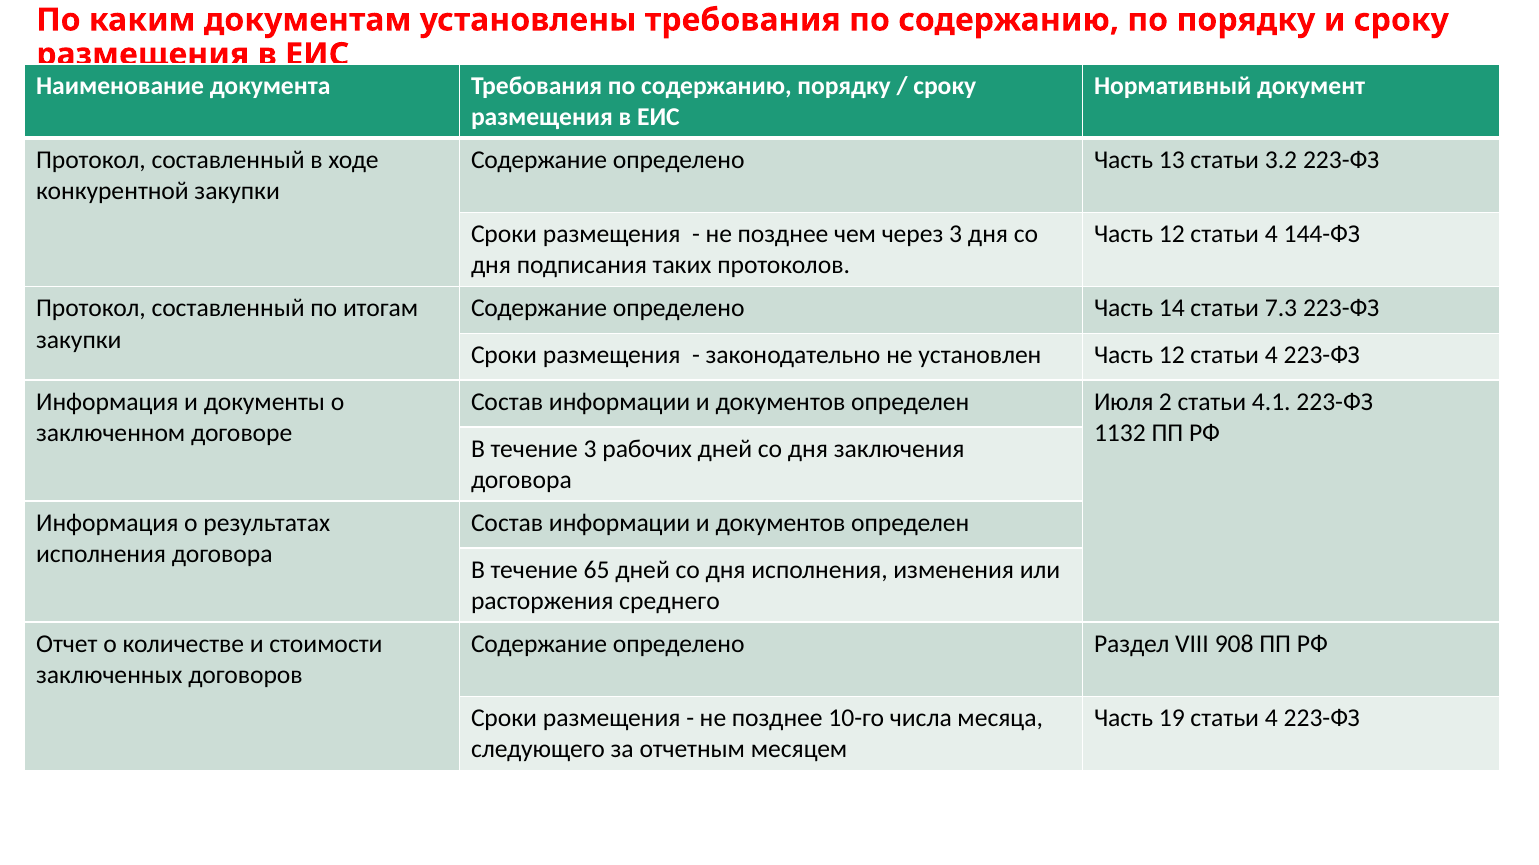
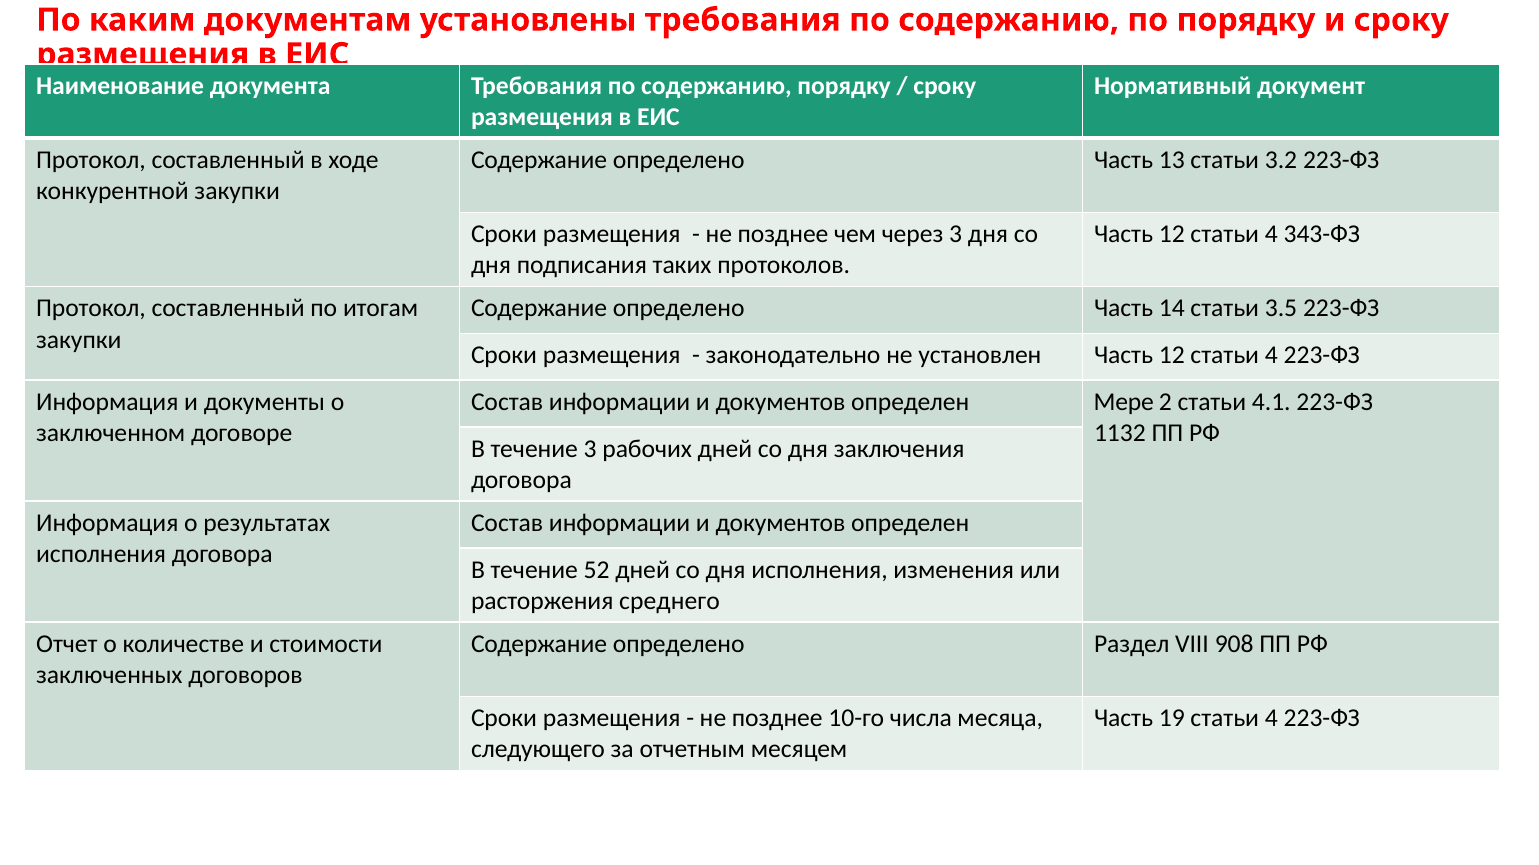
144-ФЗ: 144-ФЗ -> 343-ФЗ (1322, 234)
7.3: 7.3 -> 3.5 (1281, 309)
Июля: Июля -> Мере (1124, 402)
65: 65 -> 52 (597, 570)
